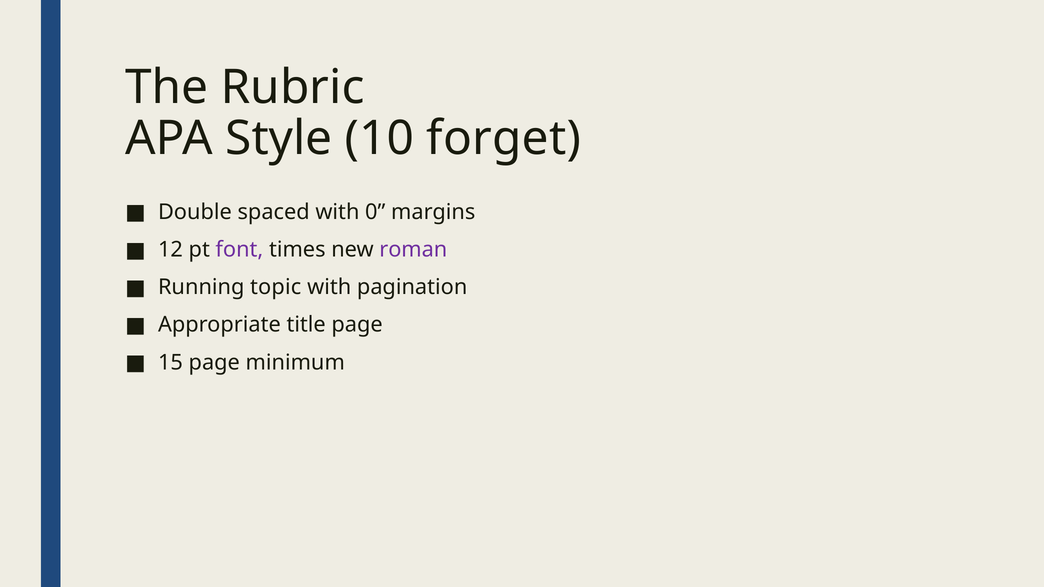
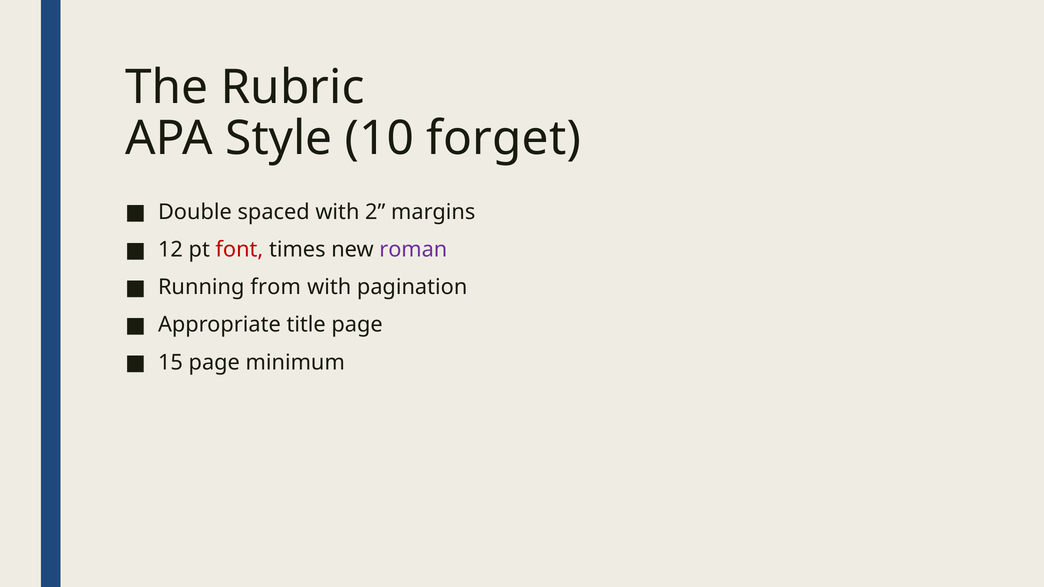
0: 0 -> 2 (375, 212)
font colour: purple -> red (239, 250)
topic: topic -> from (276, 287)
